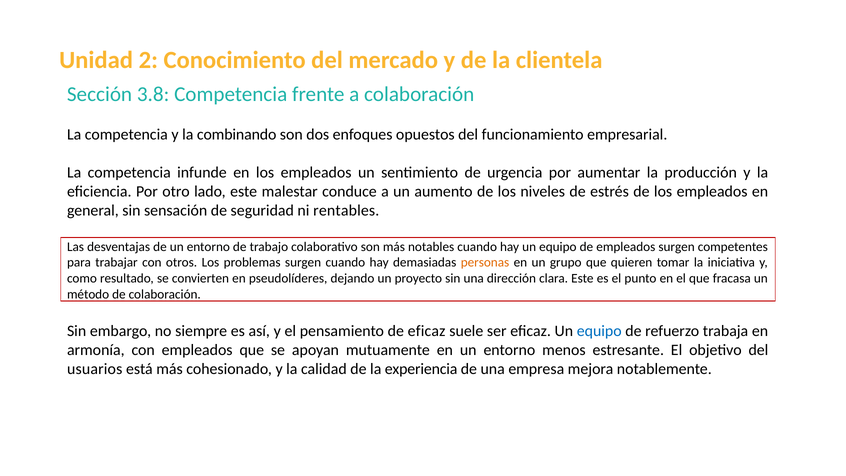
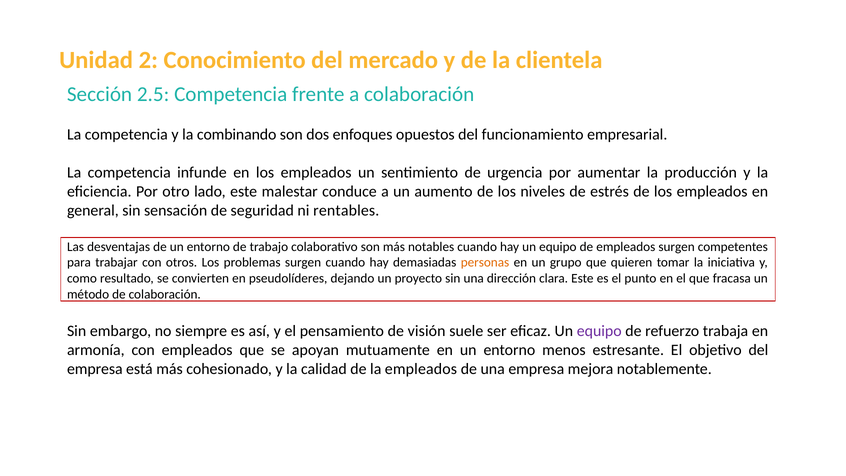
3.8: 3.8 -> 2.5 (153, 94)
de eficaz: eficaz -> visión (427, 331)
equipo colour: blue -> purple (599, 331)
usuarios: usuarios -> empresa (95, 369)
la experiencia: experiencia -> empleados (421, 369)
